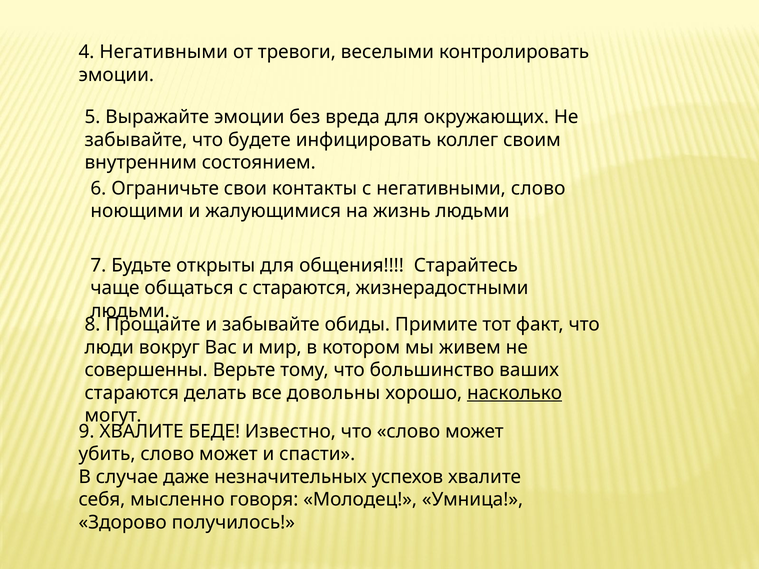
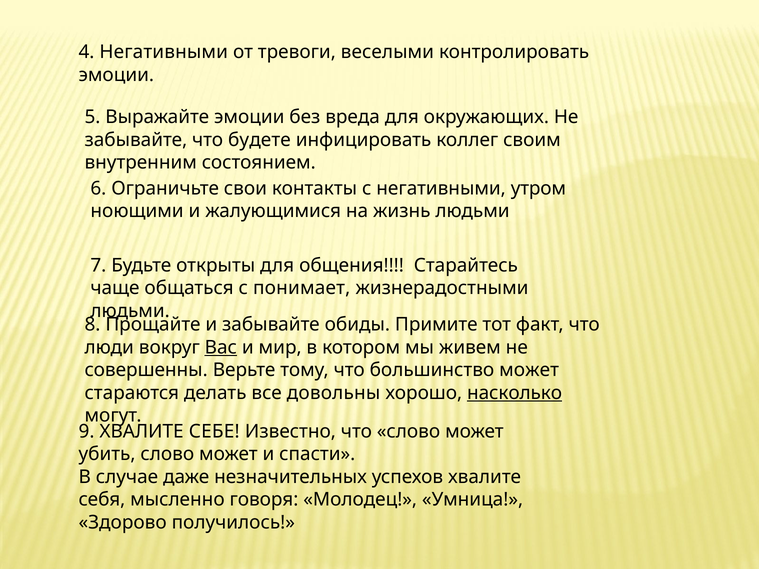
негативными слово: слово -> утром (538, 188)
с стараются: стараются -> понимает (302, 288)
Вас underline: none -> present (221, 348)
большинство ваших: ваших -> может (529, 370)
БЕДЕ: БЕДЕ -> СЕБЕ (214, 432)
